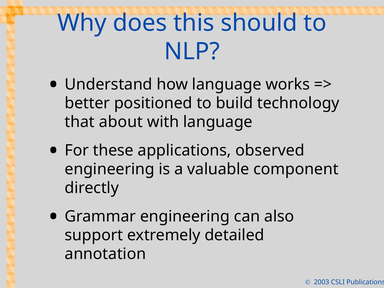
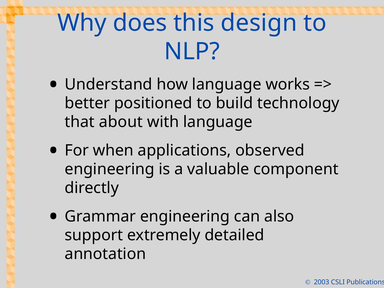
should: should -> design (259, 23)
these: these -> when (113, 150)
